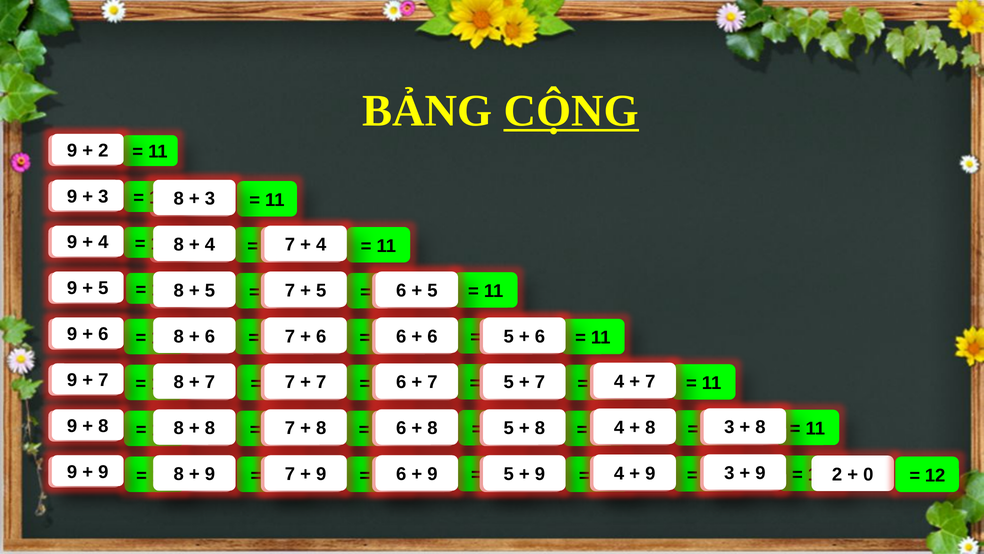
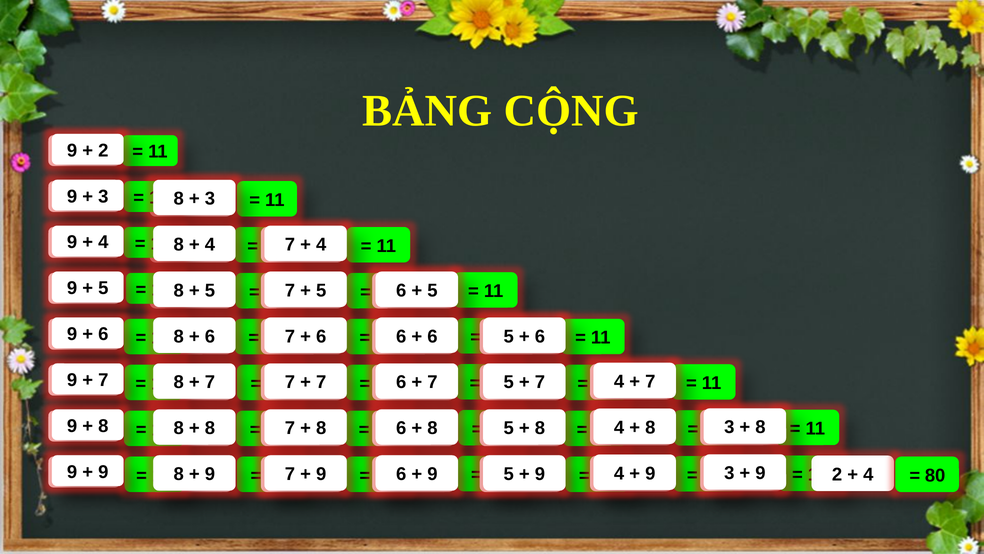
CỘNG underline: present -> none (571, 111)
0: 0 -> 4 (868, 474)
12: 12 -> 80 (935, 475)
